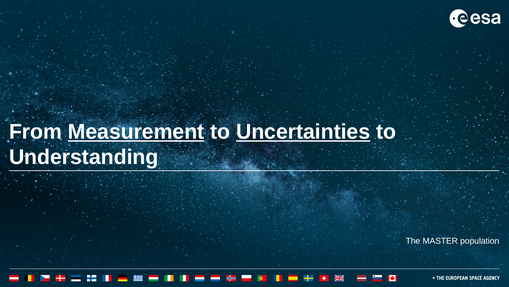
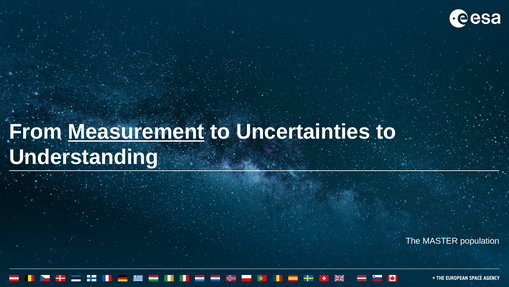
Uncertainties underline: present -> none (303, 131)
